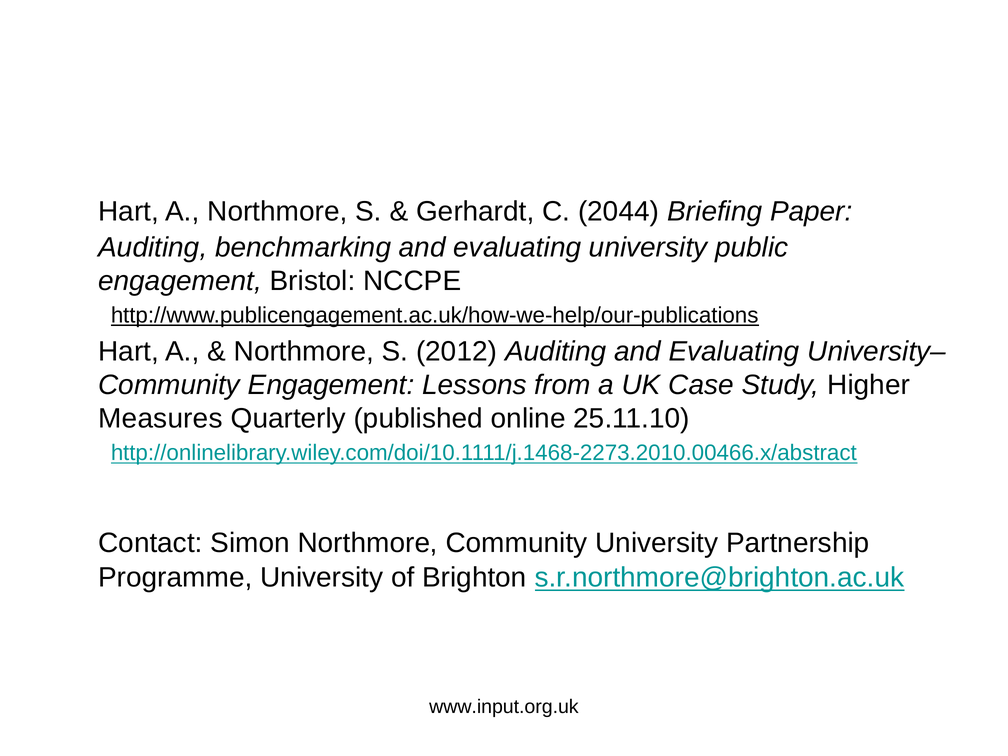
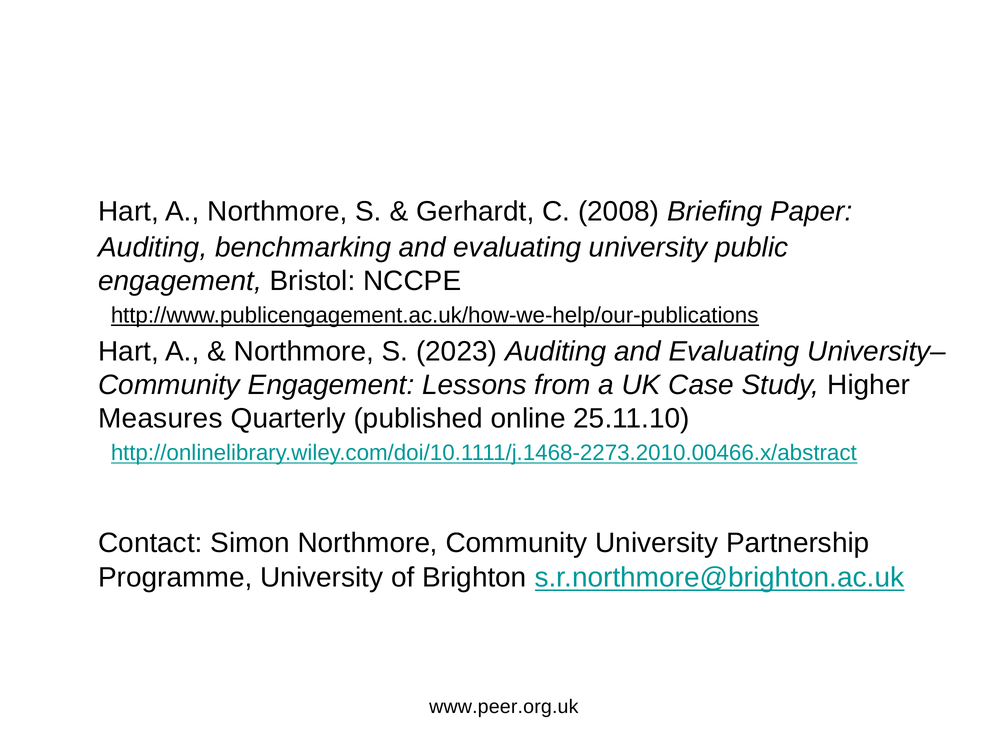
2044: 2044 -> 2008 (619, 211)
2012: 2012 -> 2023 (457, 351)
www.input.org.uk: www.input.org.uk -> www.peer.org.uk (504, 707)
